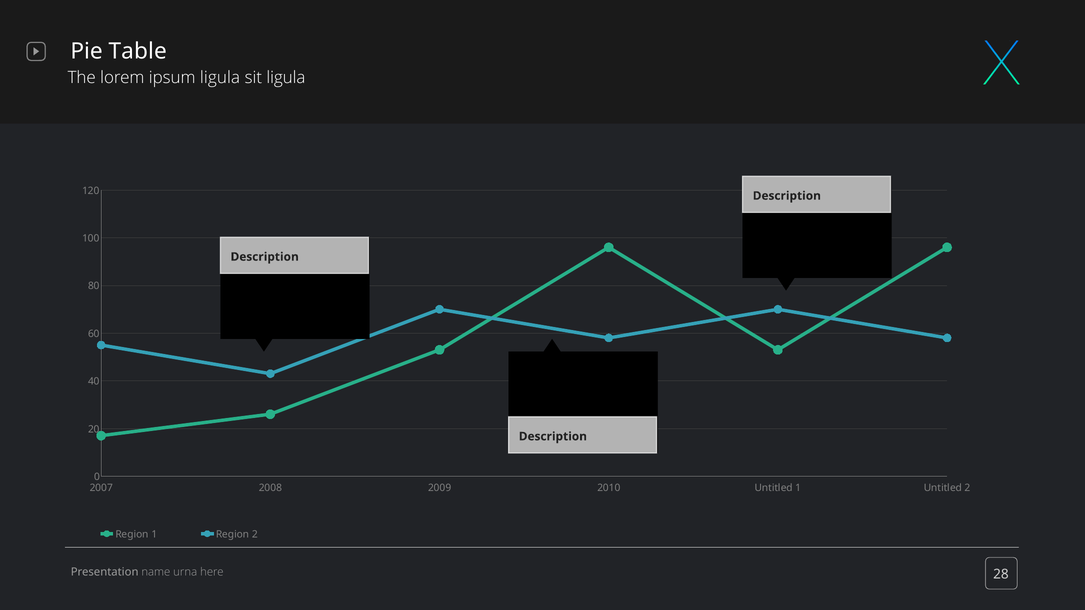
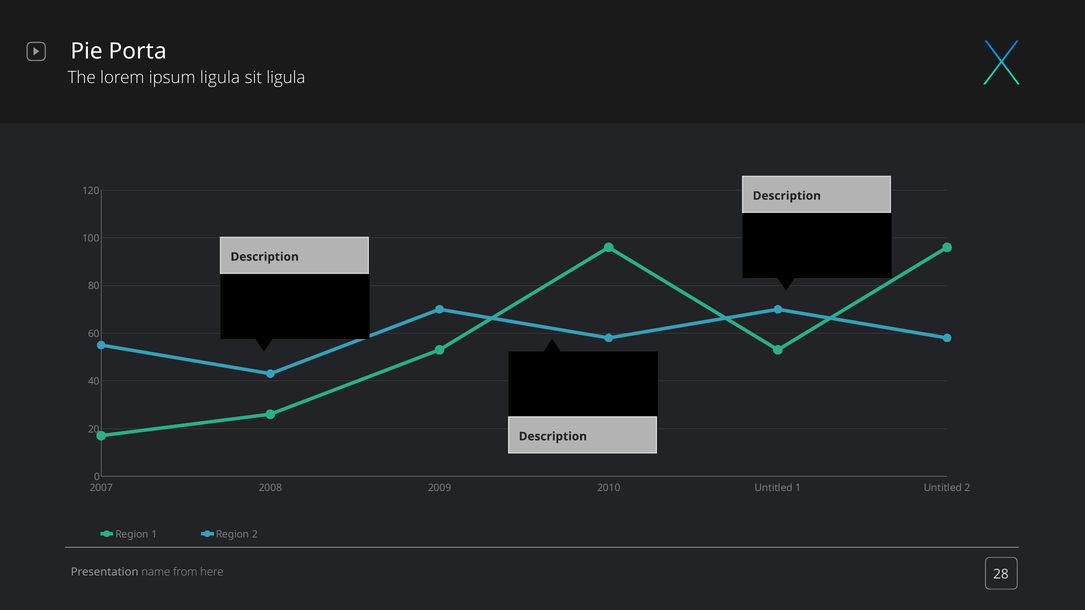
Table: Table -> Porta (138, 52)
urna: urna -> from (185, 572)
